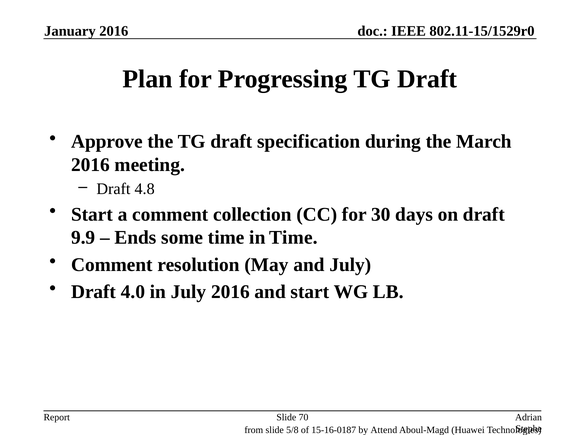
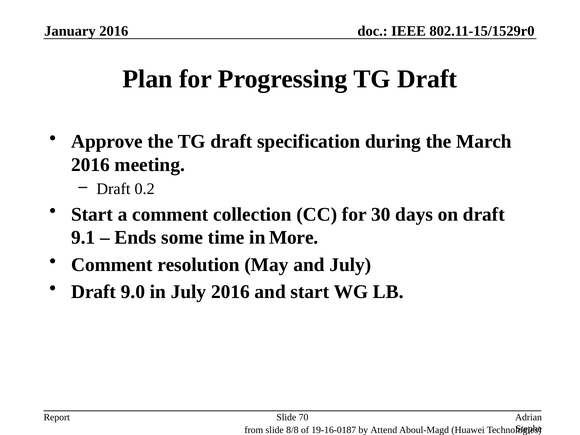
4.8: 4.8 -> 0.2 (145, 189)
9.9: 9.9 -> 9.1 (83, 238)
in Time: Time -> More (294, 238)
4.0: 4.0 -> 9.0 (133, 292)
5/8: 5/8 -> 8/8 (292, 430)
15-16-0187: 15-16-0187 -> 19-16-0187 (334, 430)
